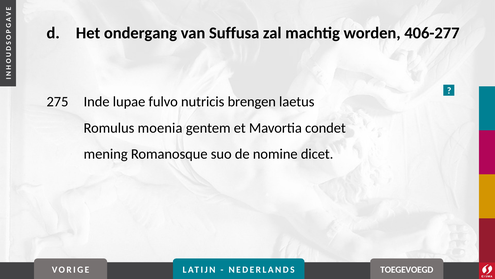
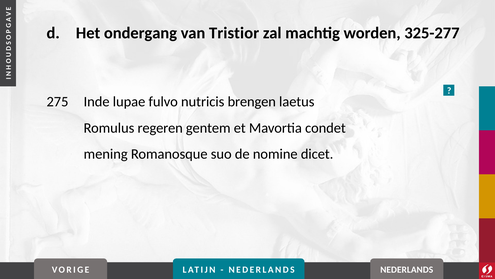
Suffusa: Suffusa -> Tristior (234, 33)
406-277: 406-277 -> 325-277 (432, 33)
moenia: moenia -> regeren (160, 128)
VORIGE TOEGEVOEGD: TOEGEVOEGD -> NEDERLANDS (407, 269)
